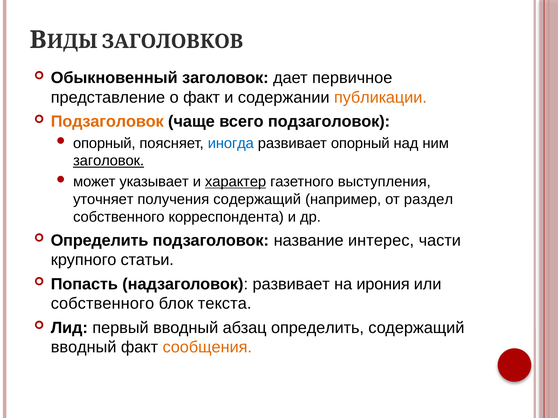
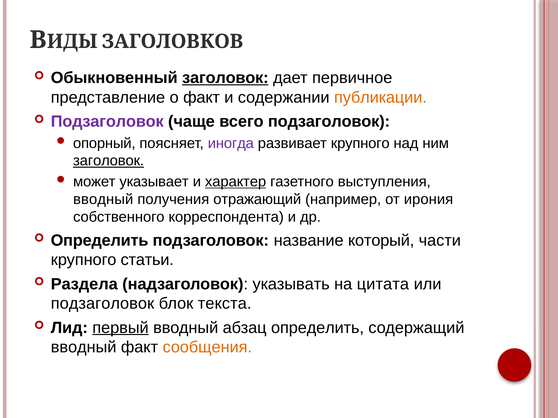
заголовок underline: none -> present (225, 78)
Подзаголовок colour: orange -> purple (107, 122)
иногда colour: blue -> purple (231, 143)
развивает опорный: опорный -> крупного (360, 143)
уточняет: уточняет -> вводный (103, 200)
получения содержащий: содержащий -> отражающий (257, 200)
раздел: раздел -> ирония (429, 200)
интерес: интерес -> который (381, 241)
Попасть: Попасть -> Раздела (84, 284)
надзаголовок развивает: развивает -> указывать (291, 284)
ирония: ирония -> цитата (383, 284)
собственного: собственного -> подзаголовок (103, 304)
первый underline: none -> present (120, 328)
